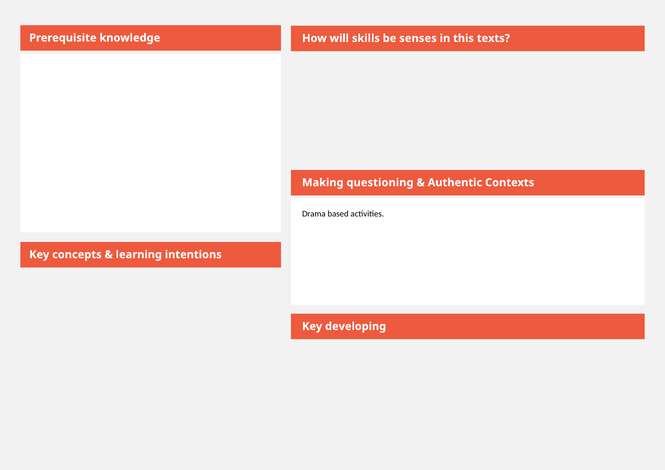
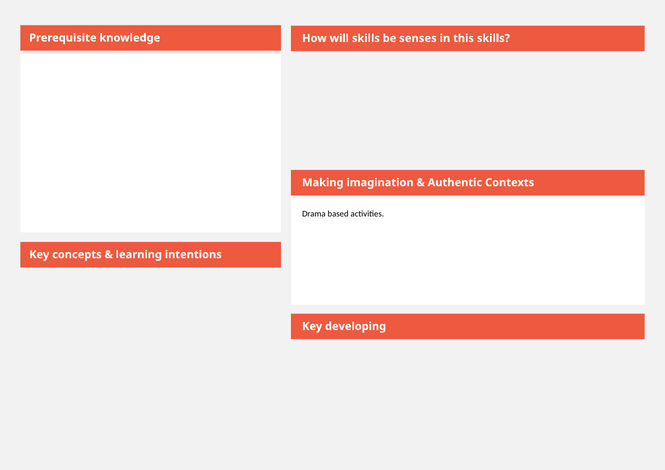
this texts: texts -> skills (493, 38)
questioning: questioning -> imagination (380, 183)
